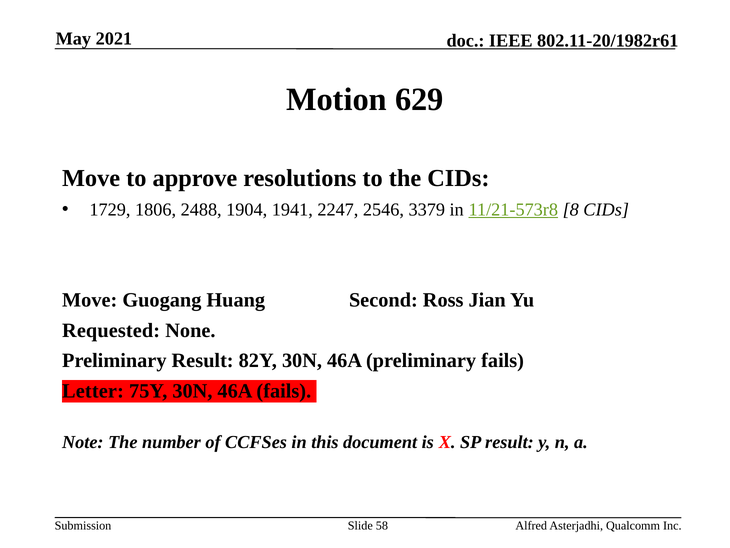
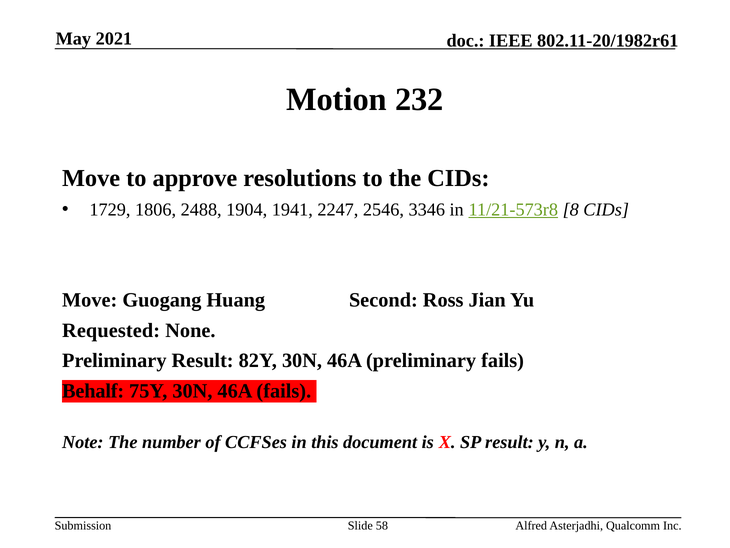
629: 629 -> 232 (419, 100)
3379: 3379 -> 3346 (427, 209)
Letter: Letter -> Behalf (93, 391)
